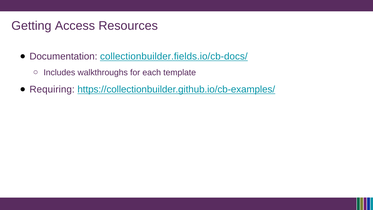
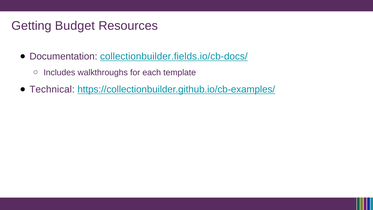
Access: Access -> Budget (75, 26)
Requiring: Requiring -> Technical (52, 89)
